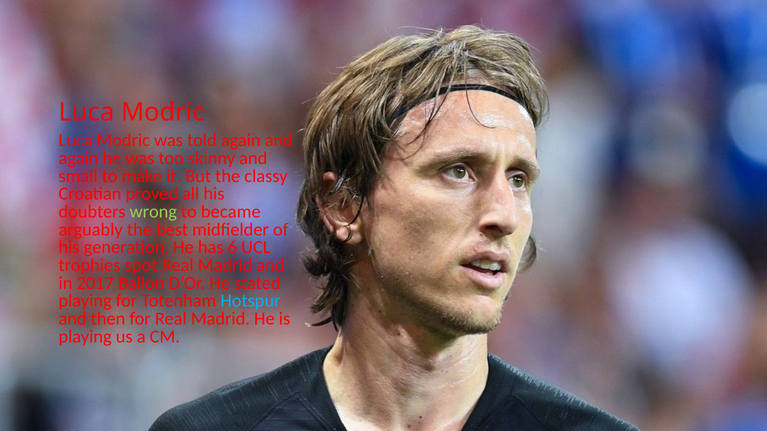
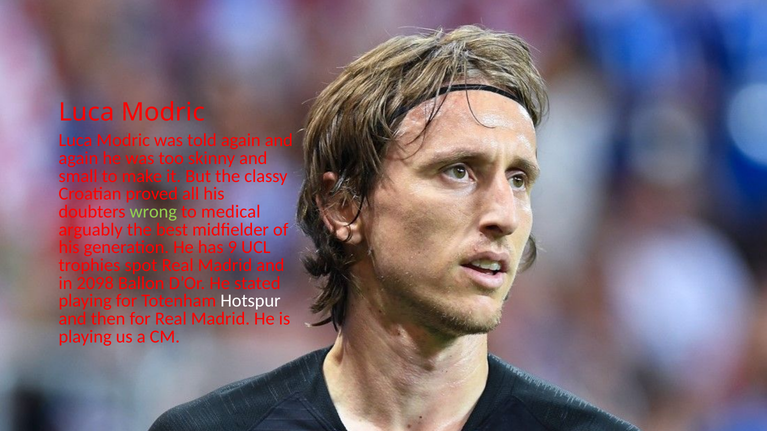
became: became -> medical (231, 212)
6: 6 -> 9 (232, 248)
2017: 2017 -> 2098 (95, 283)
Hotspur colour: light blue -> white (250, 301)
